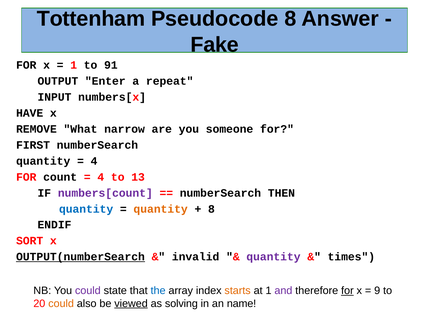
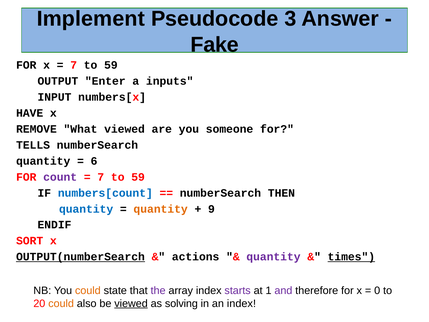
Tottenham: Tottenham -> Implement (91, 19)
Pseudocode 8: 8 -> 3 (290, 19)
1: 1 -> 7 (74, 65)
91: 91 -> 59 (111, 65)
repeat: repeat -> inputs (170, 81)
What narrow: narrow -> viewed (125, 129)
FIRST: FIRST -> TELLS (33, 145)
4: 4 -> 6 (94, 161)
count colour: black -> purple (60, 177)
4: 4 -> 7 (101, 177)
13: 13 -> 59 (138, 177)
numbers[count colour: purple -> blue (105, 193)
8: 8 -> 9 (211, 209)
invalid: invalid -> actions (196, 257)
times underline: none -> present (351, 257)
could colour: purple -> orange (88, 290)
the colour: blue -> purple (158, 290)
starts colour: orange -> purple (238, 290)
for underline: present -> none (347, 290)
9: 9 -> 0 (377, 290)
an name: name -> index (241, 303)
